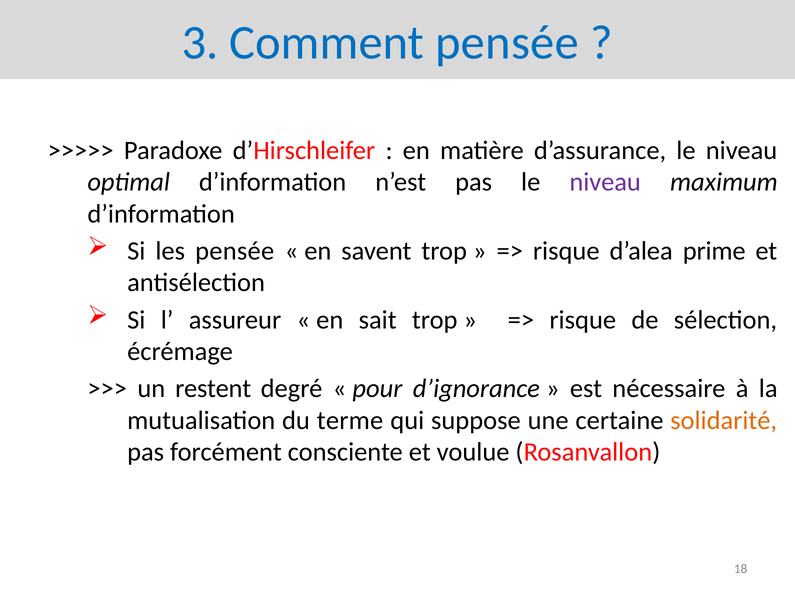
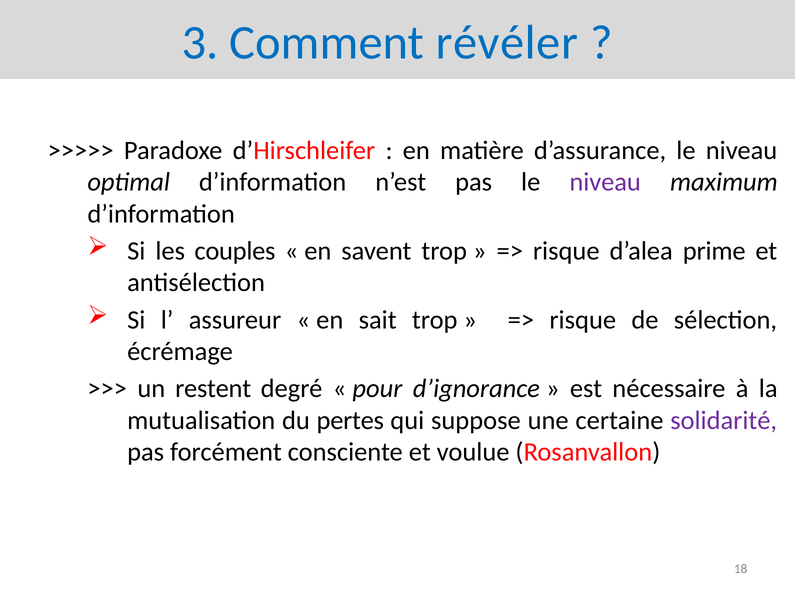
Comment pensée: pensée -> révéler (507, 43)
les pensée: pensée -> couples (235, 251)
terme: terme -> pertes (350, 421)
solidarité colour: orange -> purple (724, 421)
